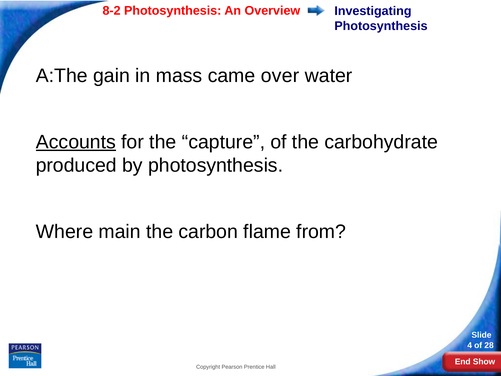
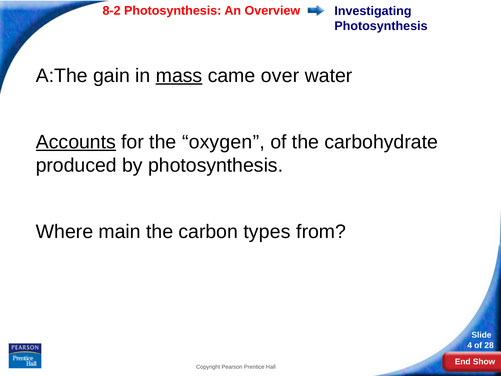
mass underline: none -> present (179, 76)
capture: capture -> oxygen (223, 142)
flame: flame -> types (267, 232)
